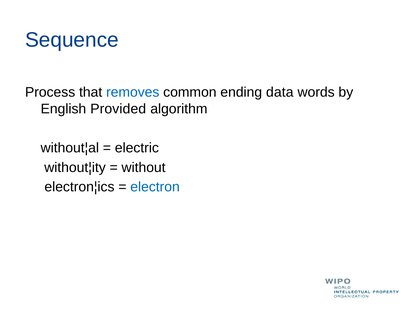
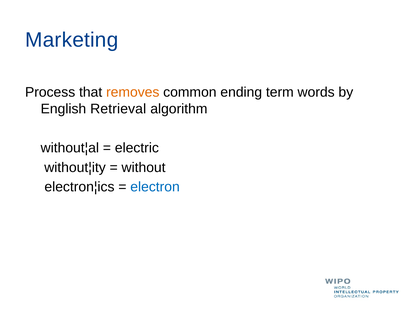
Sequence: Sequence -> Marketing (72, 40)
removes colour: blue -> orange (133, 92)
data: data -> term (280, 92)
Provided: Provided -> Retrieval (118, 109)
